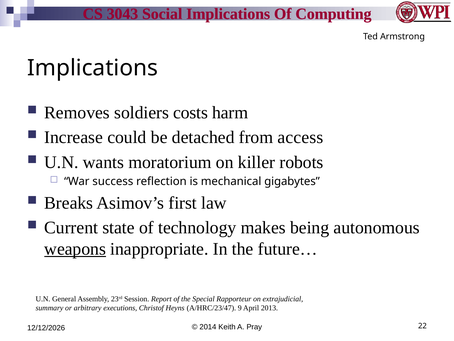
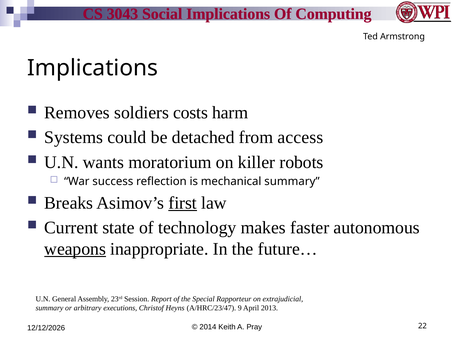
Increase: Increase -> Systems (74, 137)
mechanical gigabytes: gigabytes -> summary (292, 181)
first underline: none -> present (183, 203)
being: being -> faster (310, 227)
